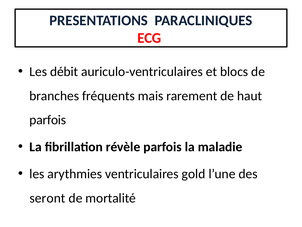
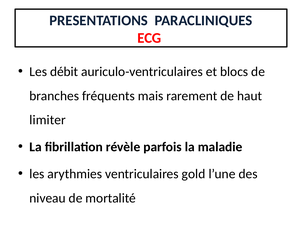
parfois: parfois -> limiter (48, 120)
seront: seront -> niveau (48, 198)
